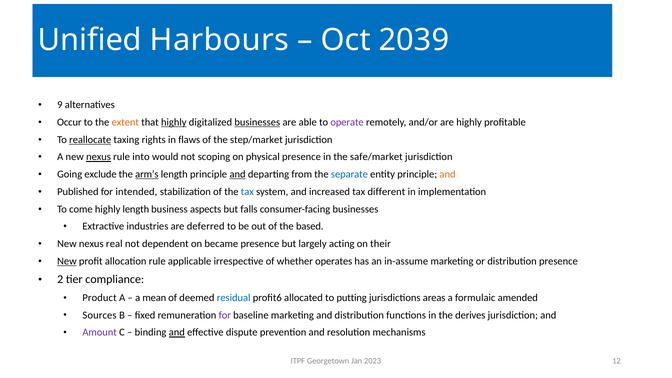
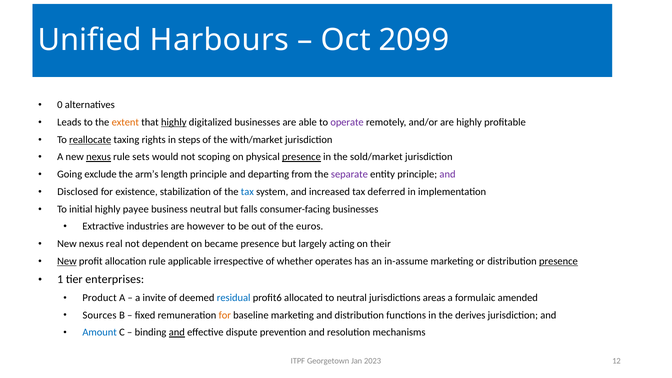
2039: 2039 -> 2099 (414, 40)
9: 9 -> 0 (60, 105)
Occur: Occur -> Leads (69, 122)
businesses underline: present -> none (257, 122)
flaws: flaws -> steps (189, 140)
step/market: step/market -> with/market (256, 140)
into: into -> sets (141, 157)
presence underline: none -> present (301, 157)
safe/market: safe/market -> sold/market (376, 157)
arm’s underline: present -> none (147, 174)
and underline: present -> none (238, 174)
separate colour: blue -> purple (349, 174)
and colour: orange -> purple (448, 174)
Published: Published -> Disclosed (78, 192)
intended: intended -> existence (137, 192)
different: different -> deferred (386, 192)
come: come -> initial (81, 209)
highly length: length -> payee (136, 209)
business aspects: aspects -> neutral (206, 209)
deferred: deferred -> however (206, 227)
based: based -> euros (310, 227)
presence underline: none -> present (558, 261)
2: 2 -> 1 (60, 280)
compliance: compliance -> enterprises (115, 280)
mean: mean -> invite (154, 298)
to putting: putting -> neutral (352, 298)
for colour: purple -> orange (225, 315)
Amount colour: purple -> blue (100, 332)
